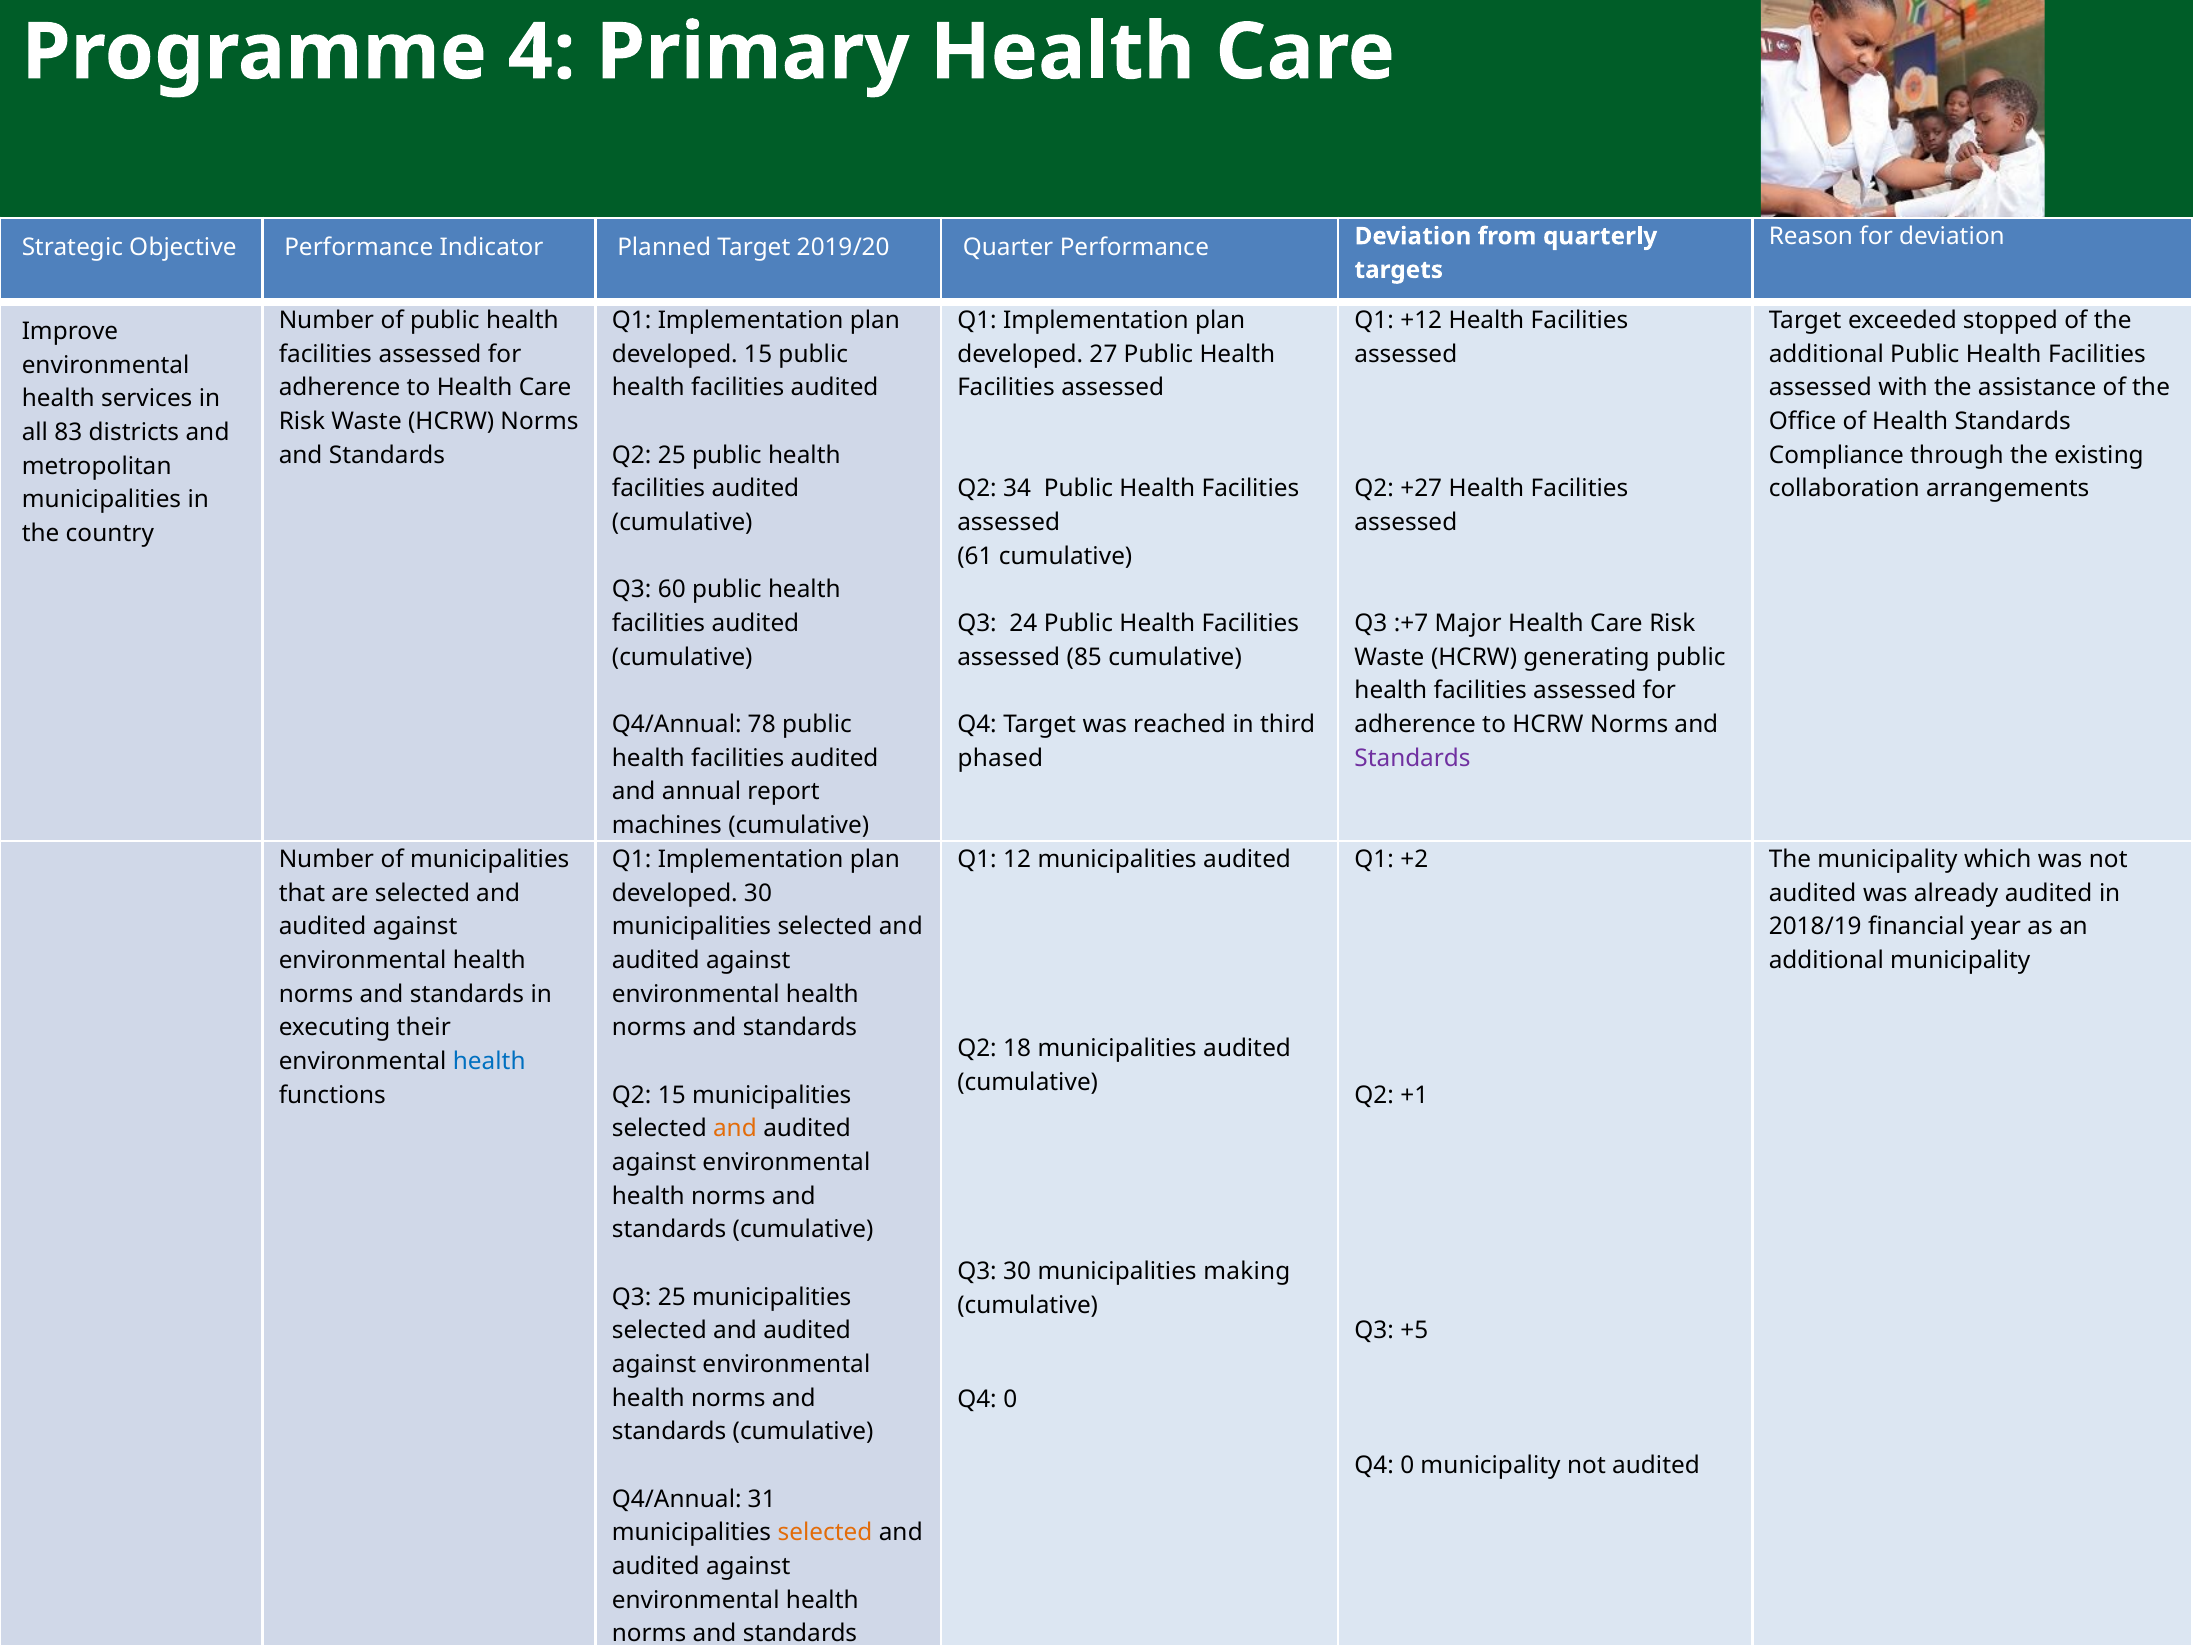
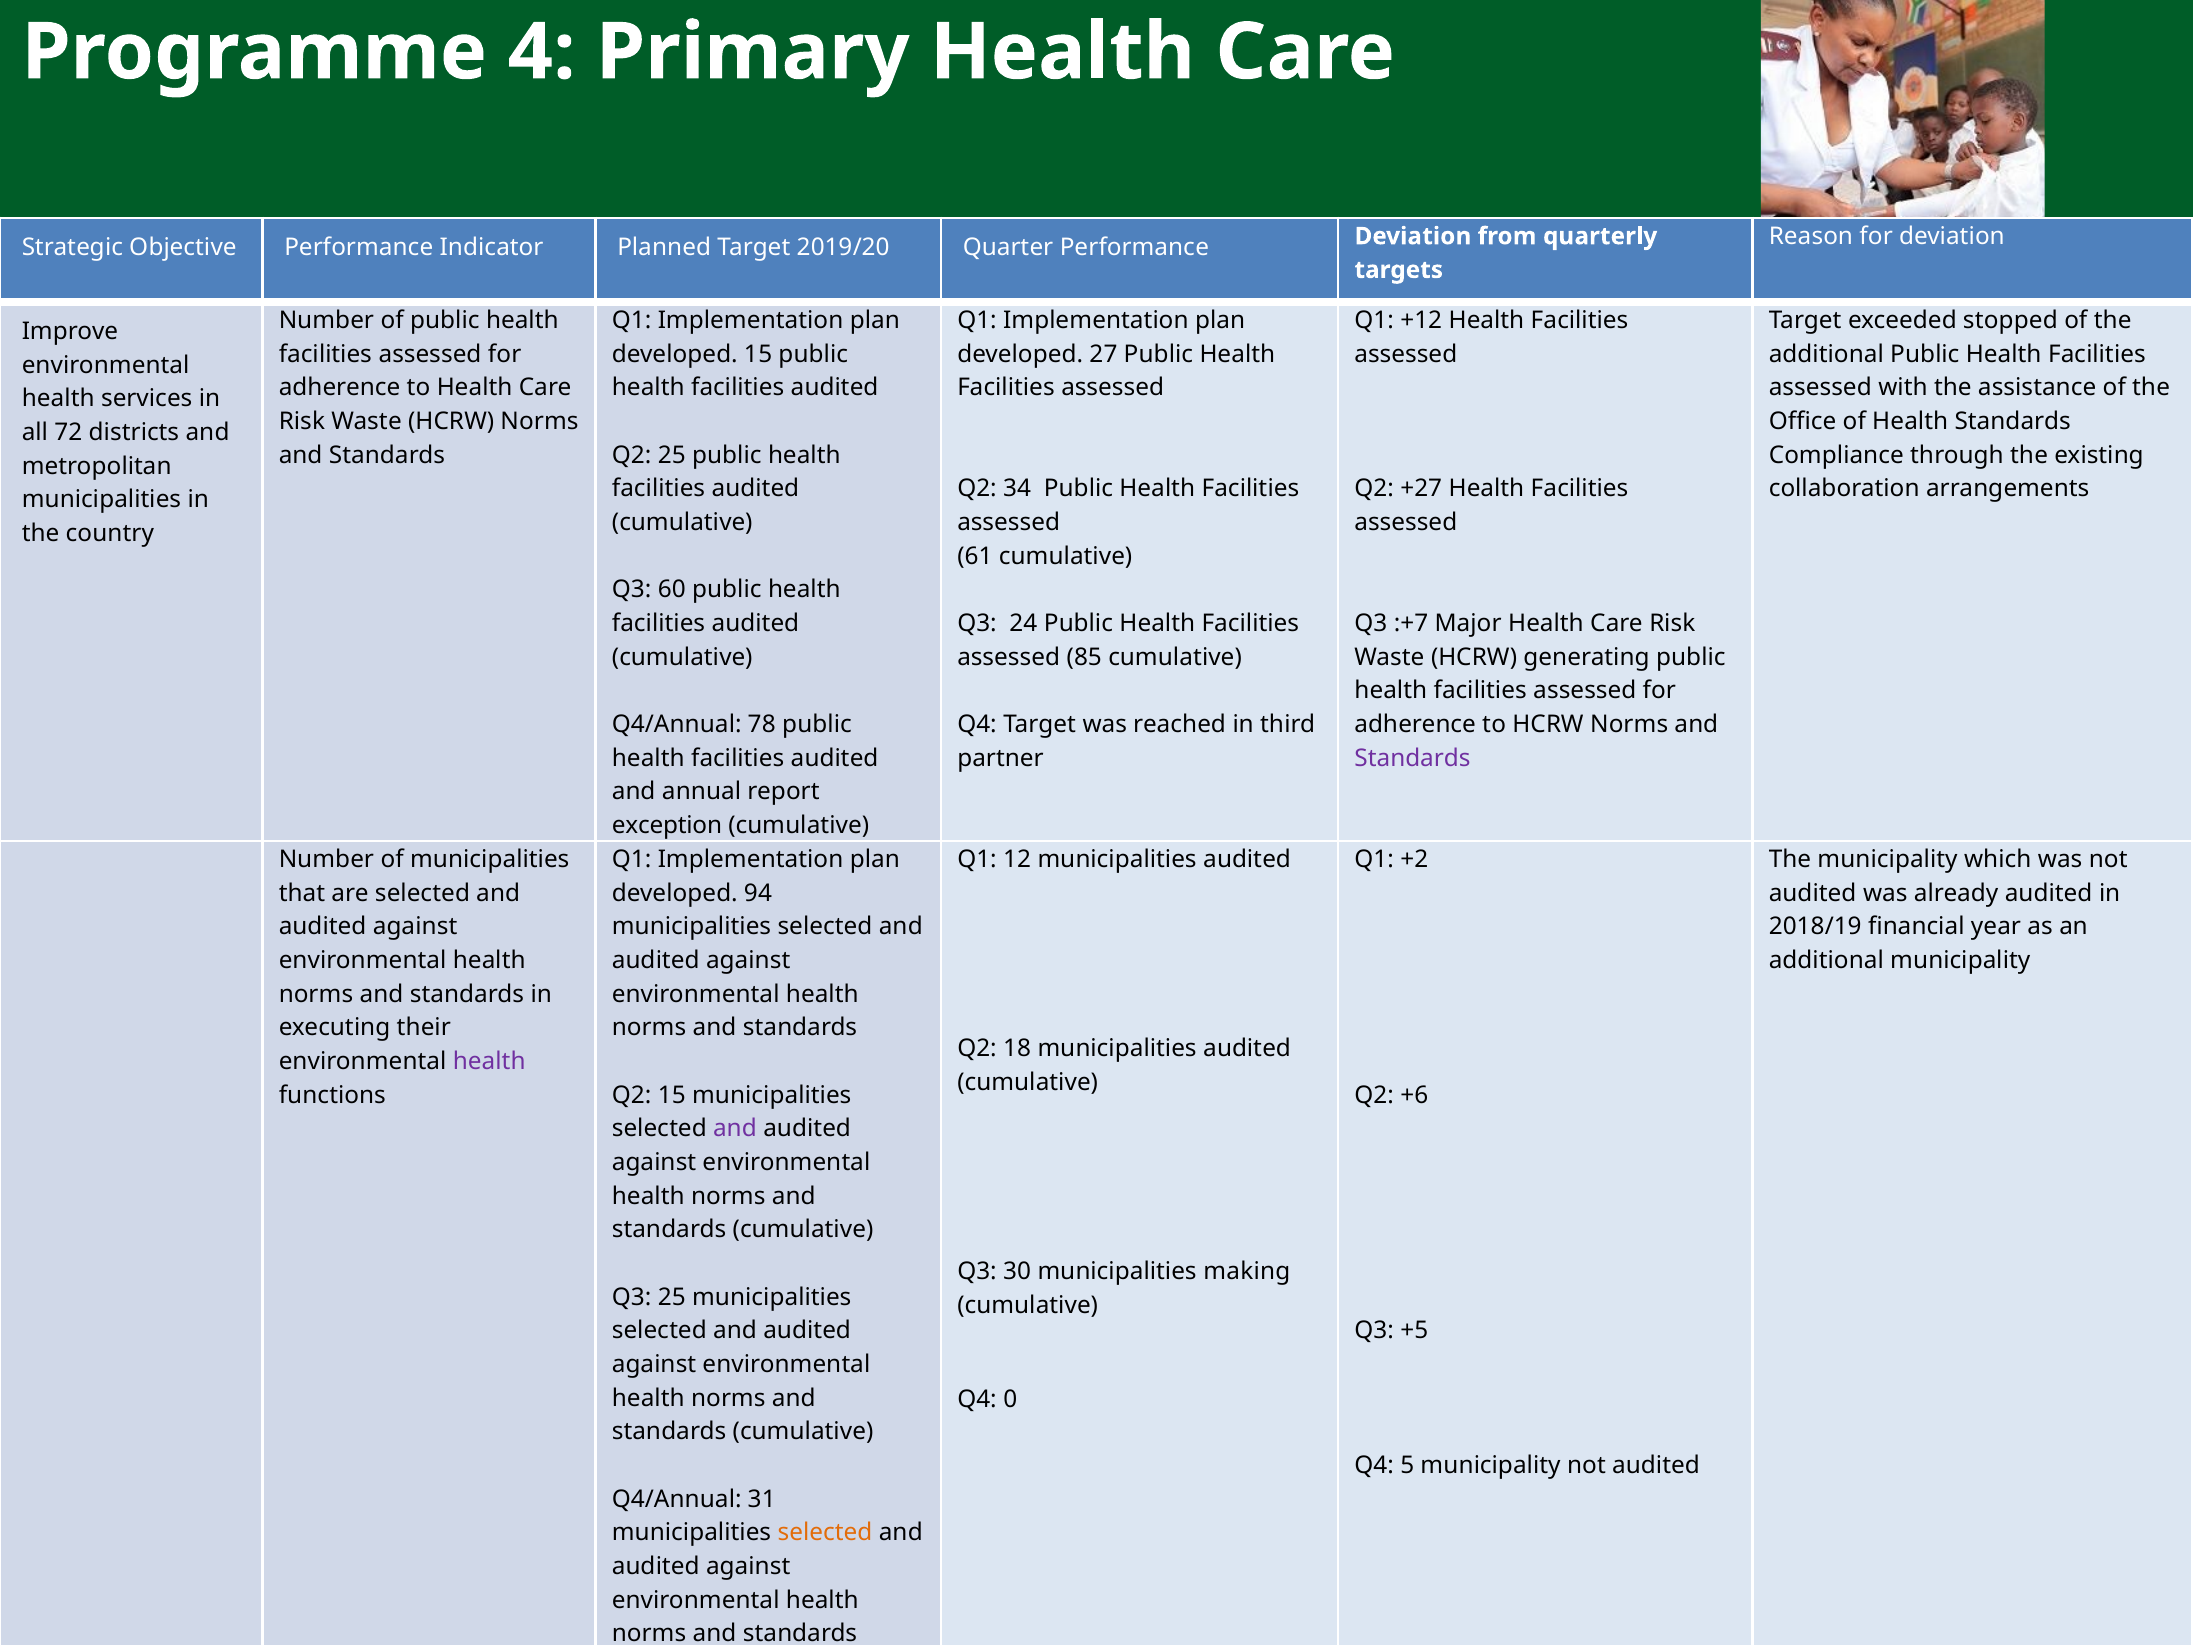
83: 83 -> 72 (68, 432)
phased: phased -> partner (1000, 758)
machines: machines -> exception (667, 825)
developed 30: 30 -> 94 (758, 893)
health colour: blue -> purple (489, 1061)
+1: +1 -> +6 (1414, 1095)
and colour: orange -> purple (735, 1129)
0: 0 -> 5 (1407, 1465)
